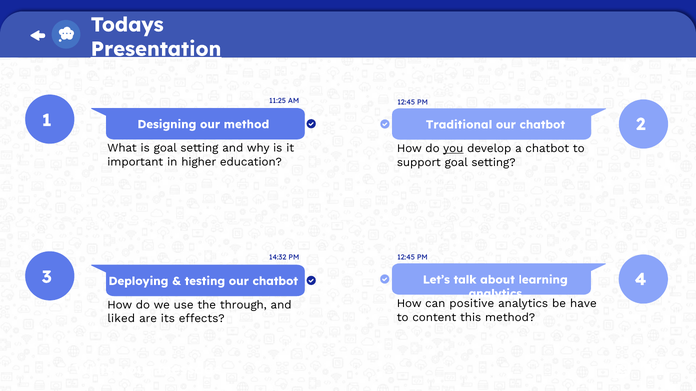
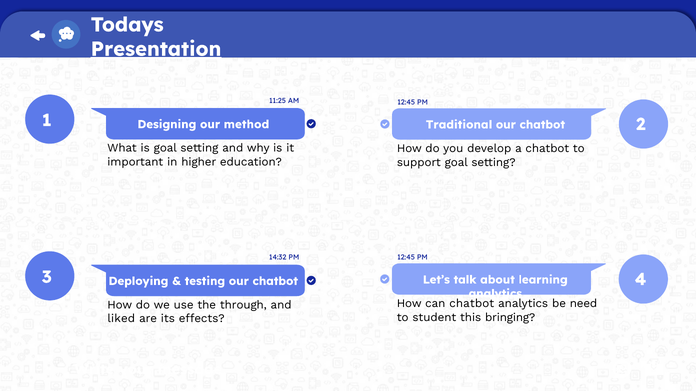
you underline: present -> none (453, 148)
can positive: positive -> chatbot (472, 304)
have: have -> need (584, 304)
content: content -> student (434, 318)
this method: method -> bringing (510, 318)
